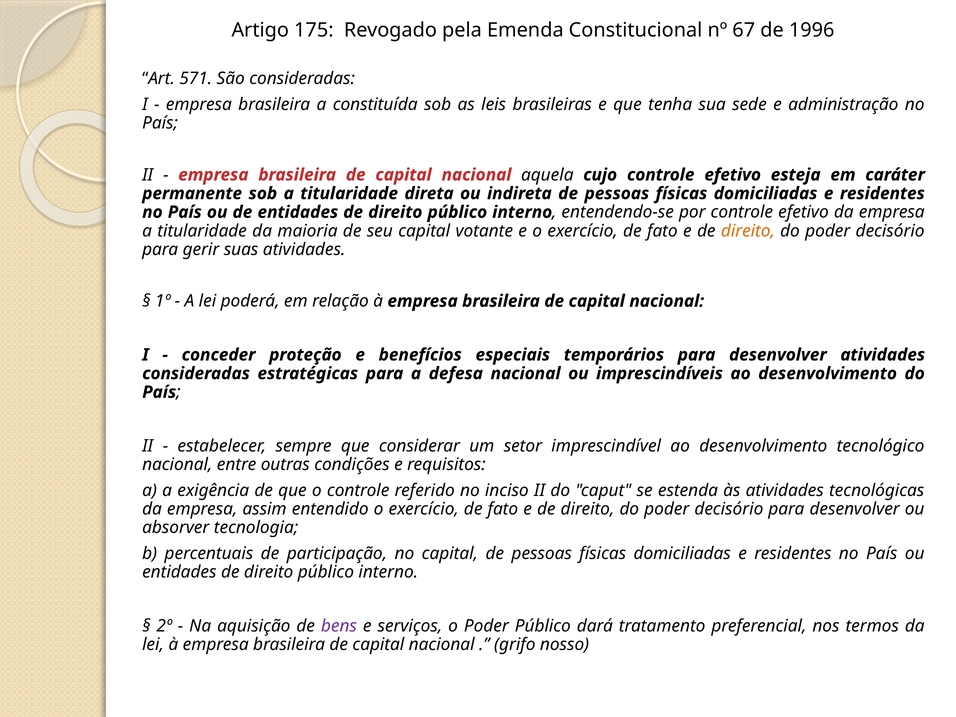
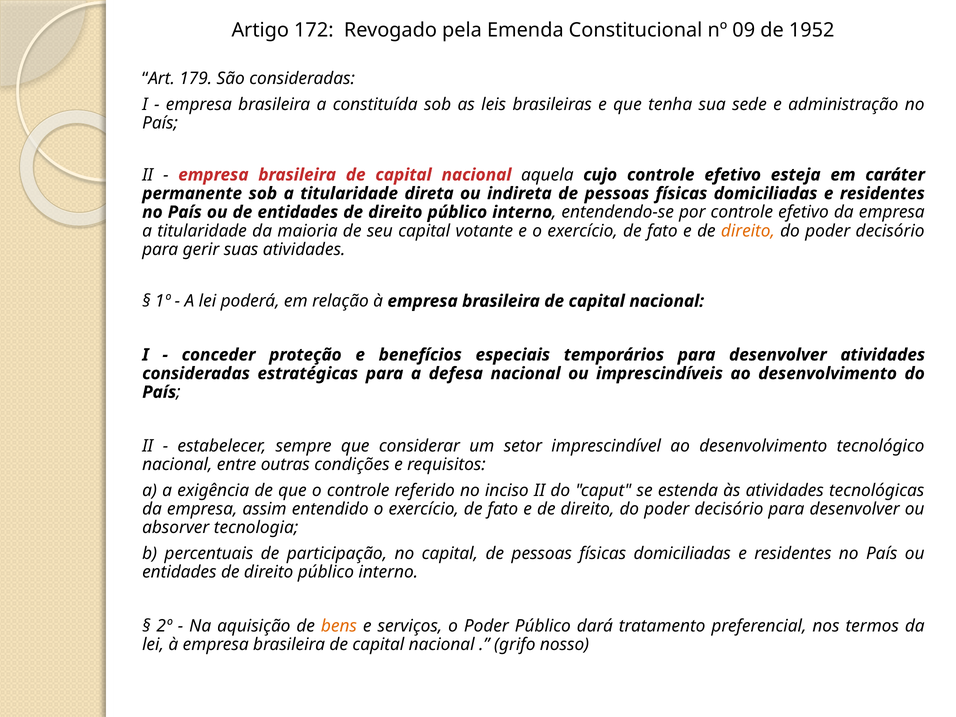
175: 175 -> 172 (314, 30)
67: 67 -> 09 (744, 30)
1996: 1996 -> 1952 (812, 30)
571: 571 -> 179 (196, 79)
bens colour: purple -> orange (339, 626)
